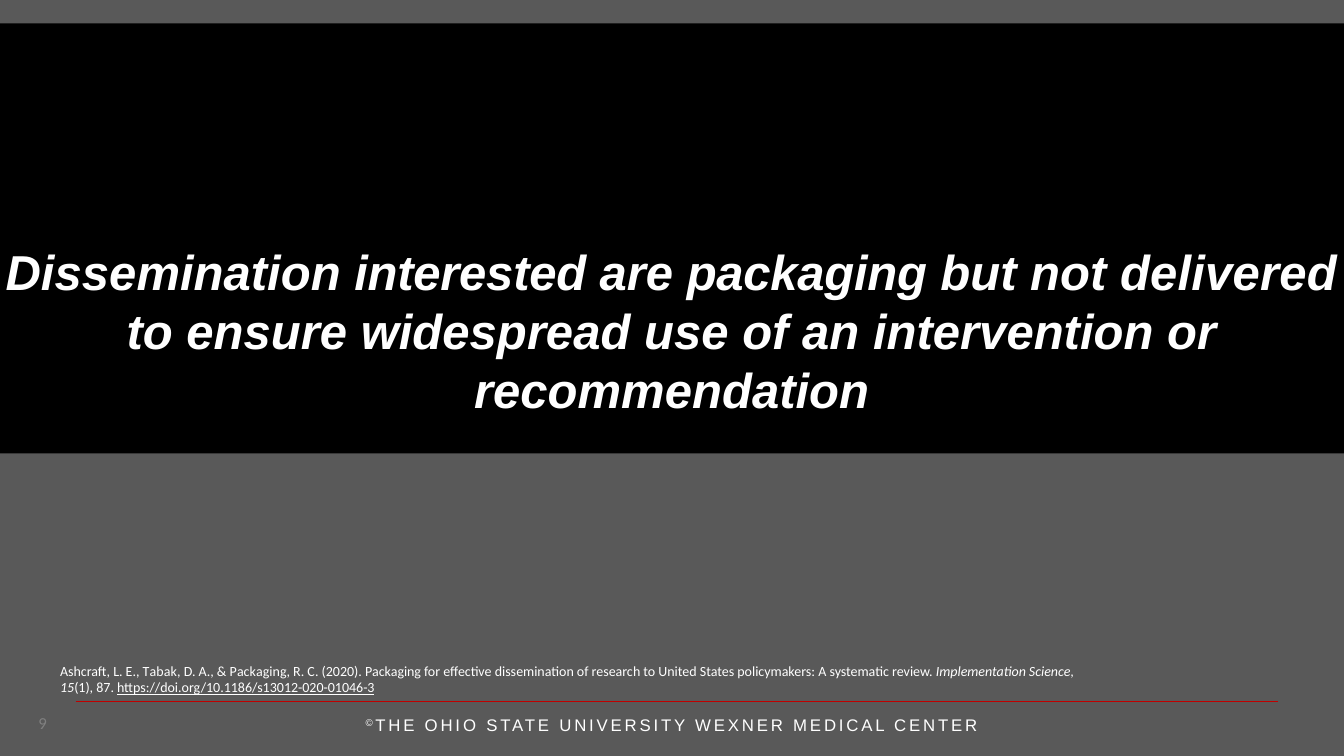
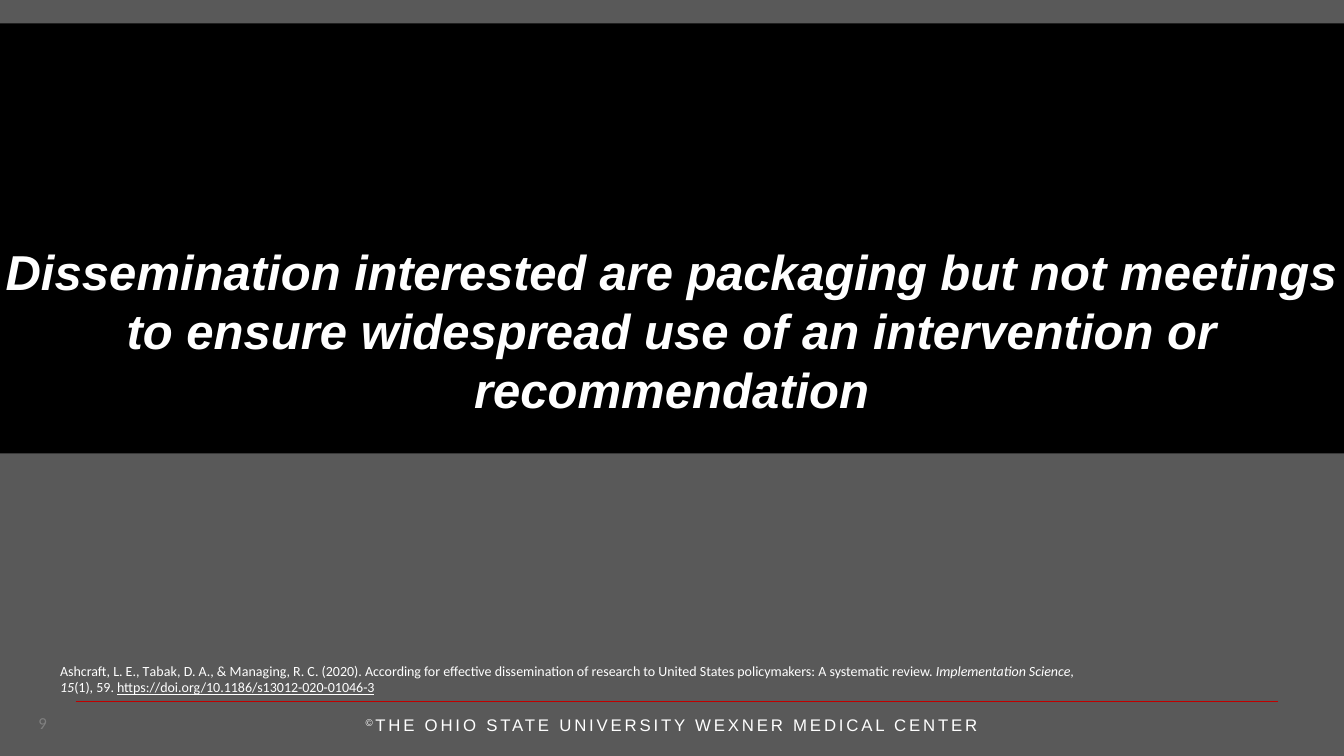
delivered: delivered -> meetings (1228, 275)
Packaging: Packaging -> Managing (260, 672)
2020 Packaging: Packaging -> According (393, 672)
87: 87 -> 59 (105, 688)
